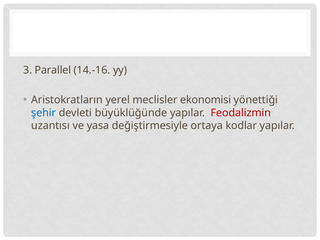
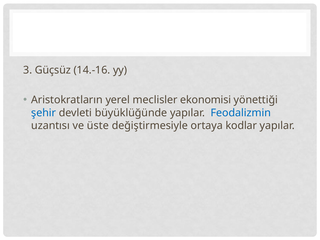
Parallel: Parallel -> Güçsüz (53, 70)
Feodalizmin colour: red -> blue (241, 113)
yasa: yasa -> üste (98, 126)
